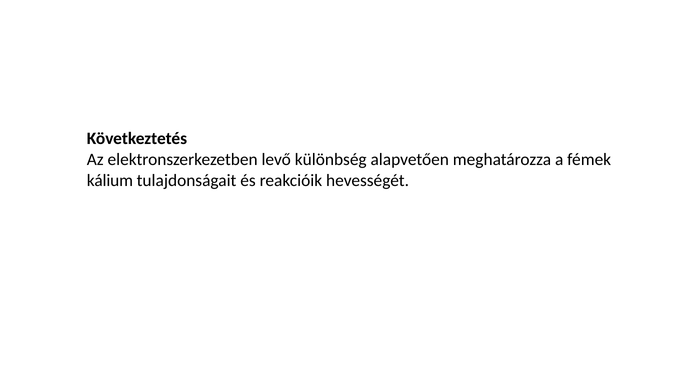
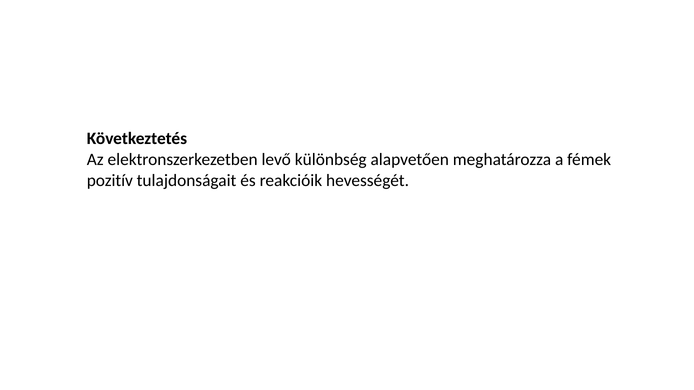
kálium: kálium -> pozitív (110, 181)
